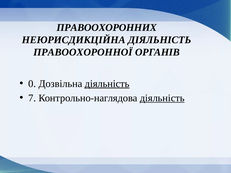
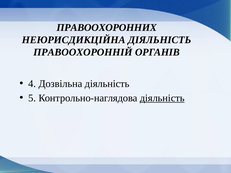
ПРАВООХОРОННОЇ: ПРАВООХОРОННОЇ -> ПРАВООХОРОННІЙ (83, 52)
0: 0 -> 4 (32, 84)
діяльність underline: present -> none (107, 84)
7: 7 -> 5 (32, 98)
